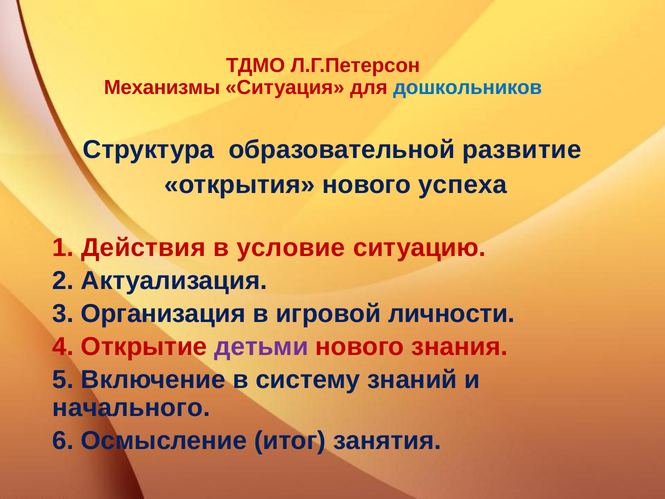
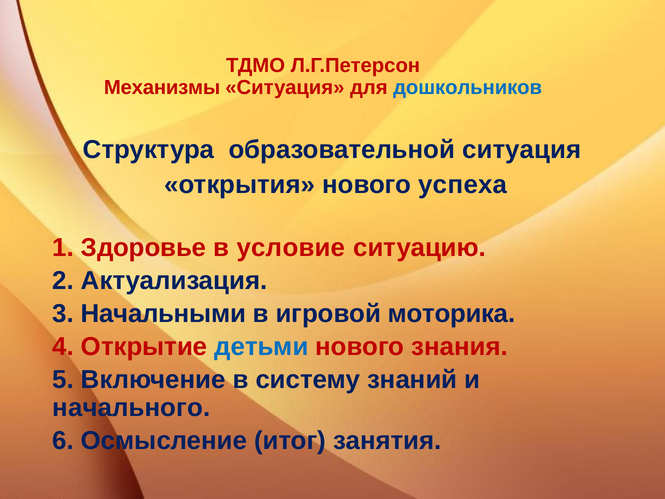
образовательной развитие: развитие -> ситуация (522, 150)
Действия: Действия -> Здоровье (144, 247)
Организация: Организация -> Начальными (163, 313)
личности: личности -> моторика (451, 313)
детьми colour: purple -> blue (261, 347)
